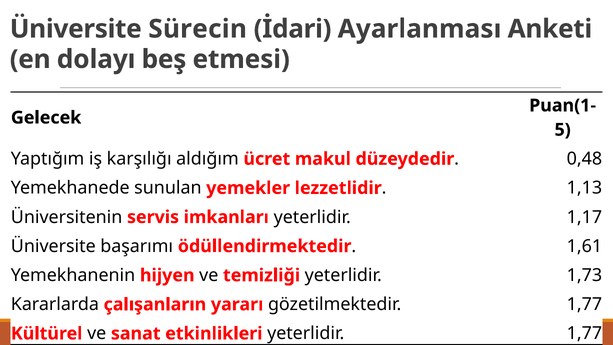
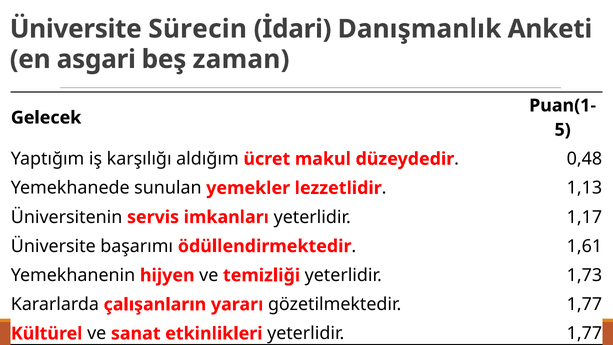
Ayarlanması: Ayarlanması -> Danışmanlık (420, 29)
dolayı: dolayı -> asgari (96, 59)
etmesi: etmesi -> zaman (241, 59)
